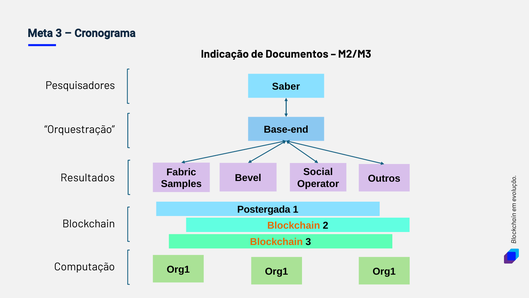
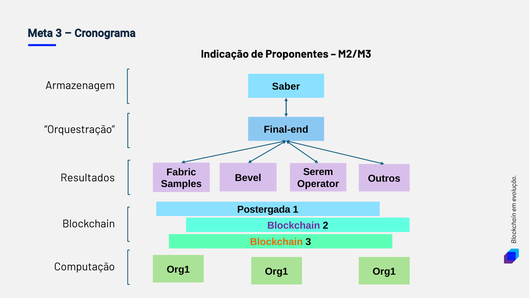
Documentos: Documentos -> Proponentes (297, 54)
Pesquisadores: Pesquisadores -> Armazenagem (80, 85)
Base-end: Base-end -> Final-end (286, 129)
Social: Social -> Serem (318, 172)
Blockchain colour: orange -> purple (294, 225)
